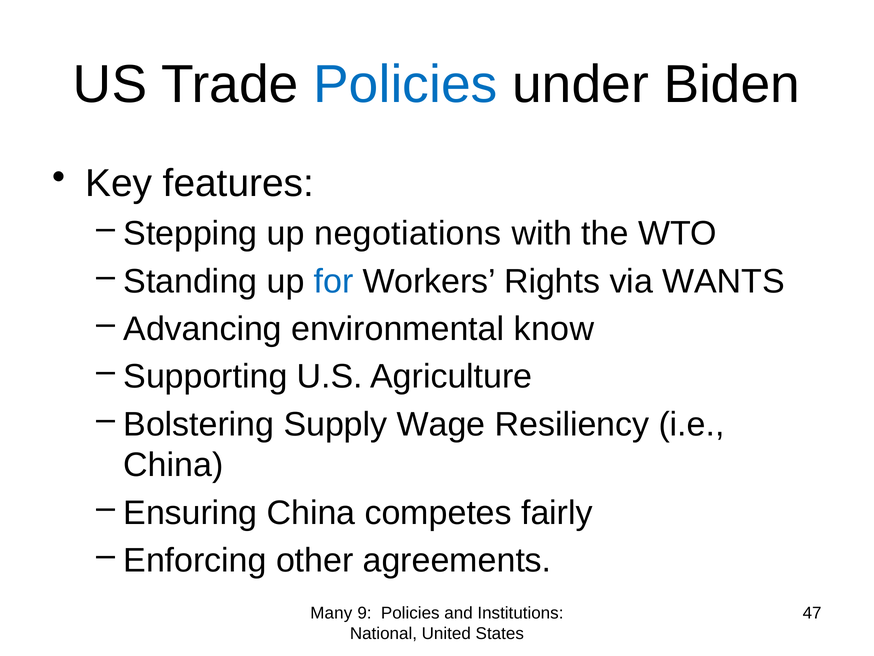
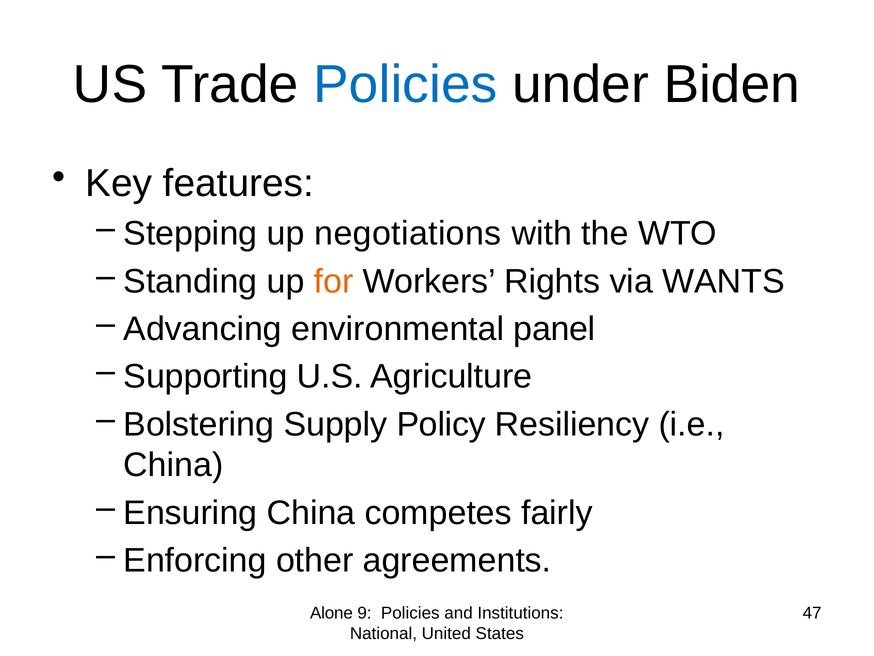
for colour: blue -> orange (334, 281)
know: know -> panel (554, 329)
Wage: Wage -> Policy (441, 424)
Many: Many -> Alone (331, 613)
